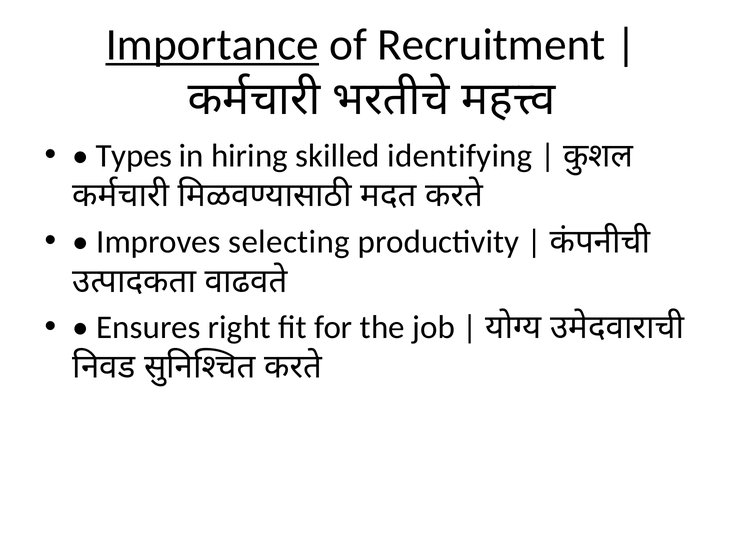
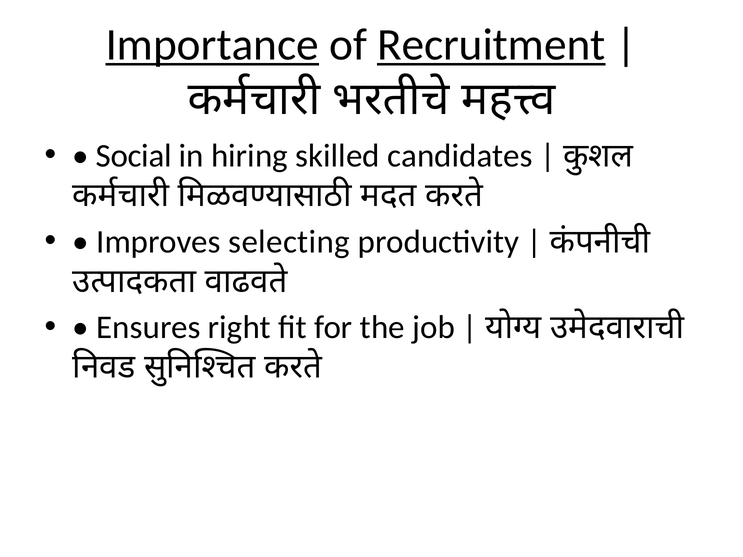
Recruitment underline: none -> present (491, 45)
Types: Types -> Social (134, 156)
identifying: identifying -> candidates (460, 156)
